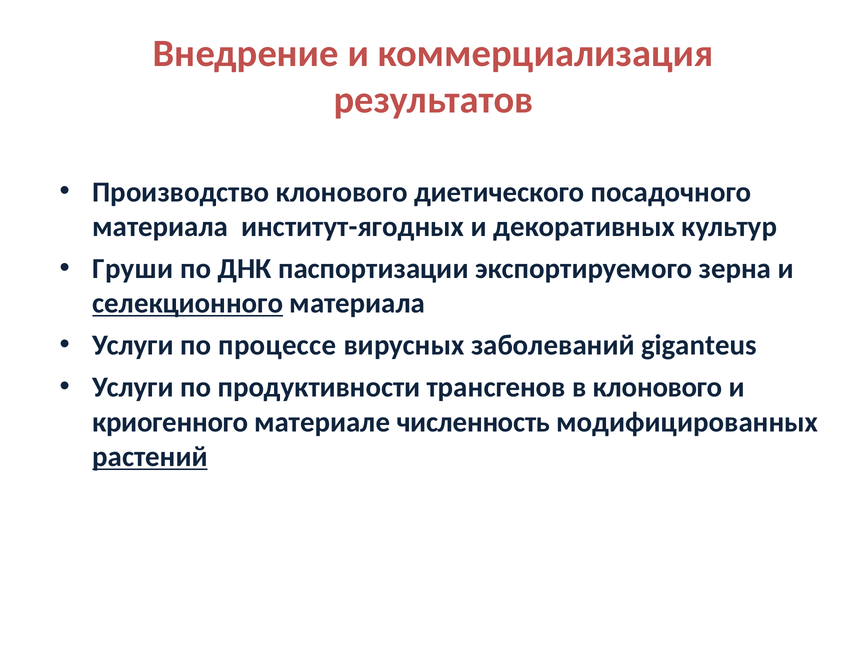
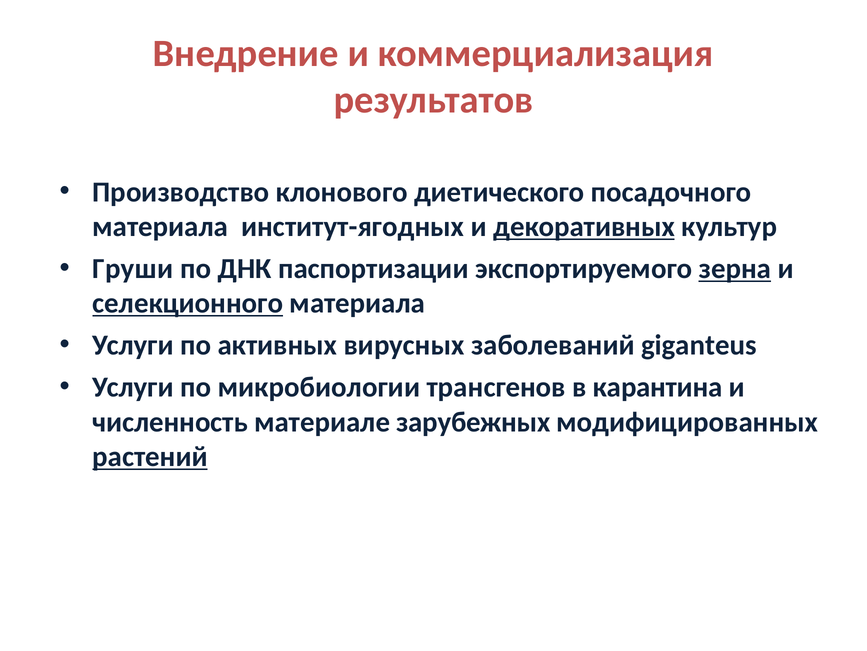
декоративных underline: none -> present (584, 226)
зерна underline: none -> present (735, 268)
процессе: процессе -> активных (277, 345)
продуктивности: продуктивности -> микробиологии (319, 387)
в клонового: клонового -> карантина (658, 387)
криогенного: криогенного -> численность (170, 422)
численность: численность -> зарубежных (473, 422)
